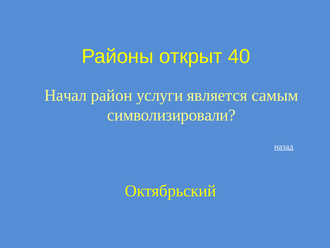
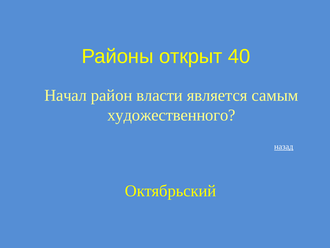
услуги: услуги -> власти (160, 95)
символизировали: символизировали -> художественного (171, 115)
